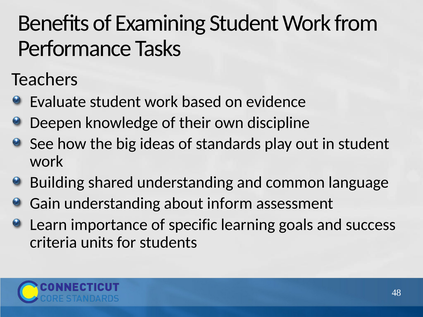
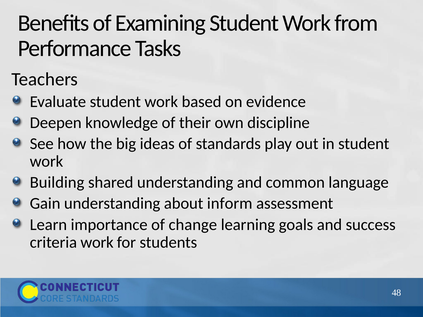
specific: specific -> change (193, 225)
criteria units: units -> work (97, 243)
